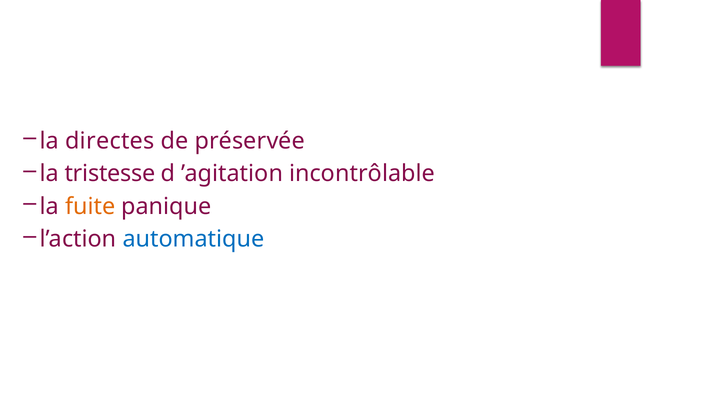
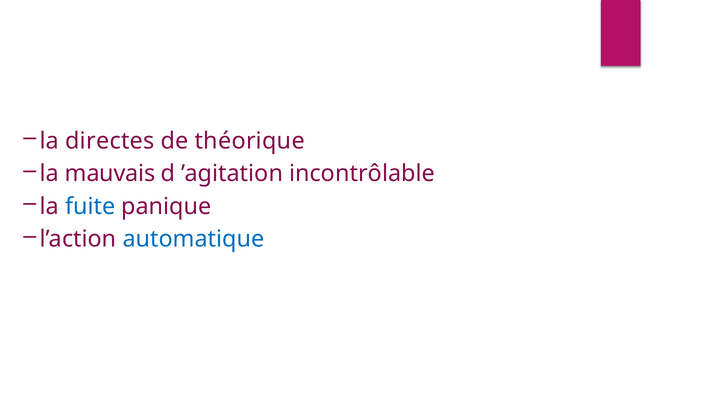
préservée: préservée -> théorique (250, 141)
tristesse: tristesse -> mauvais (110, 174)
fuite colour: orange -> blue (90, 206)
